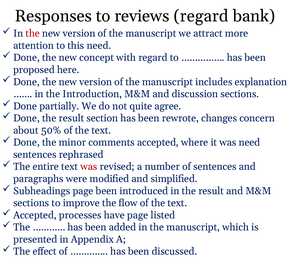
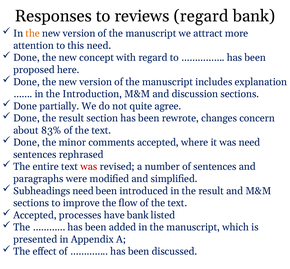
the colour: red -> orange (33, 33)
50%: 50% -> 83% (51, 130)
Subheadings page: page -> need (83, 190)
have page: page -> bank (138, 215)
